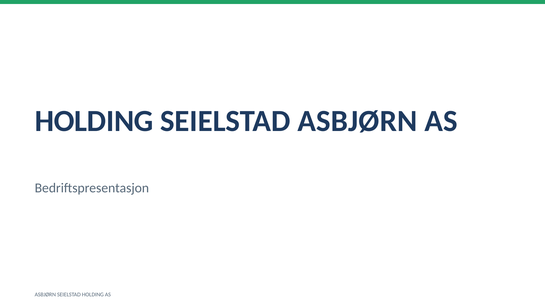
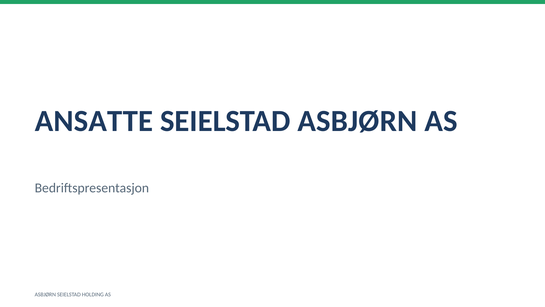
HOLDING: HOLDING -> ANSATTE (94, 121)
